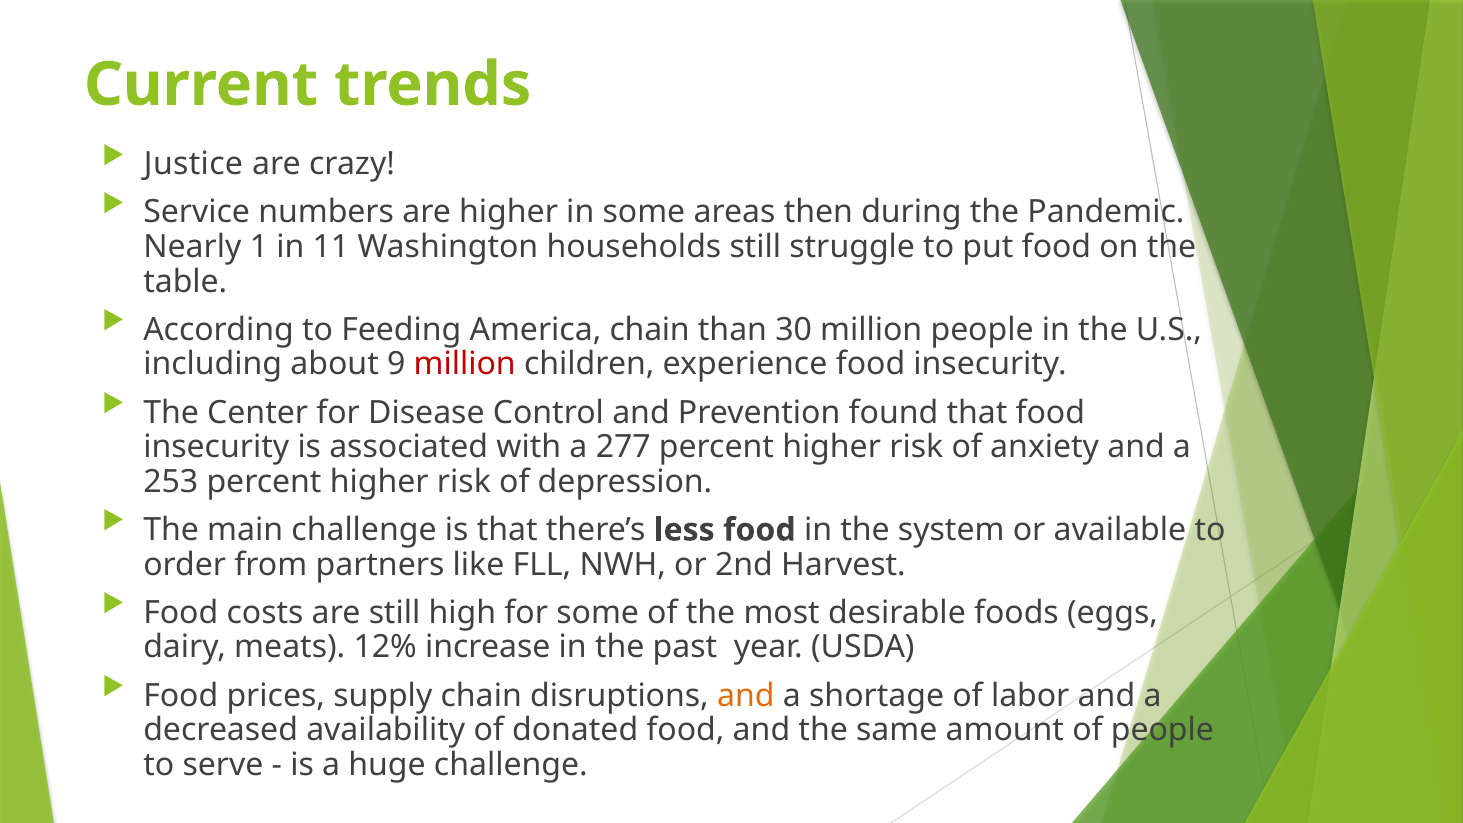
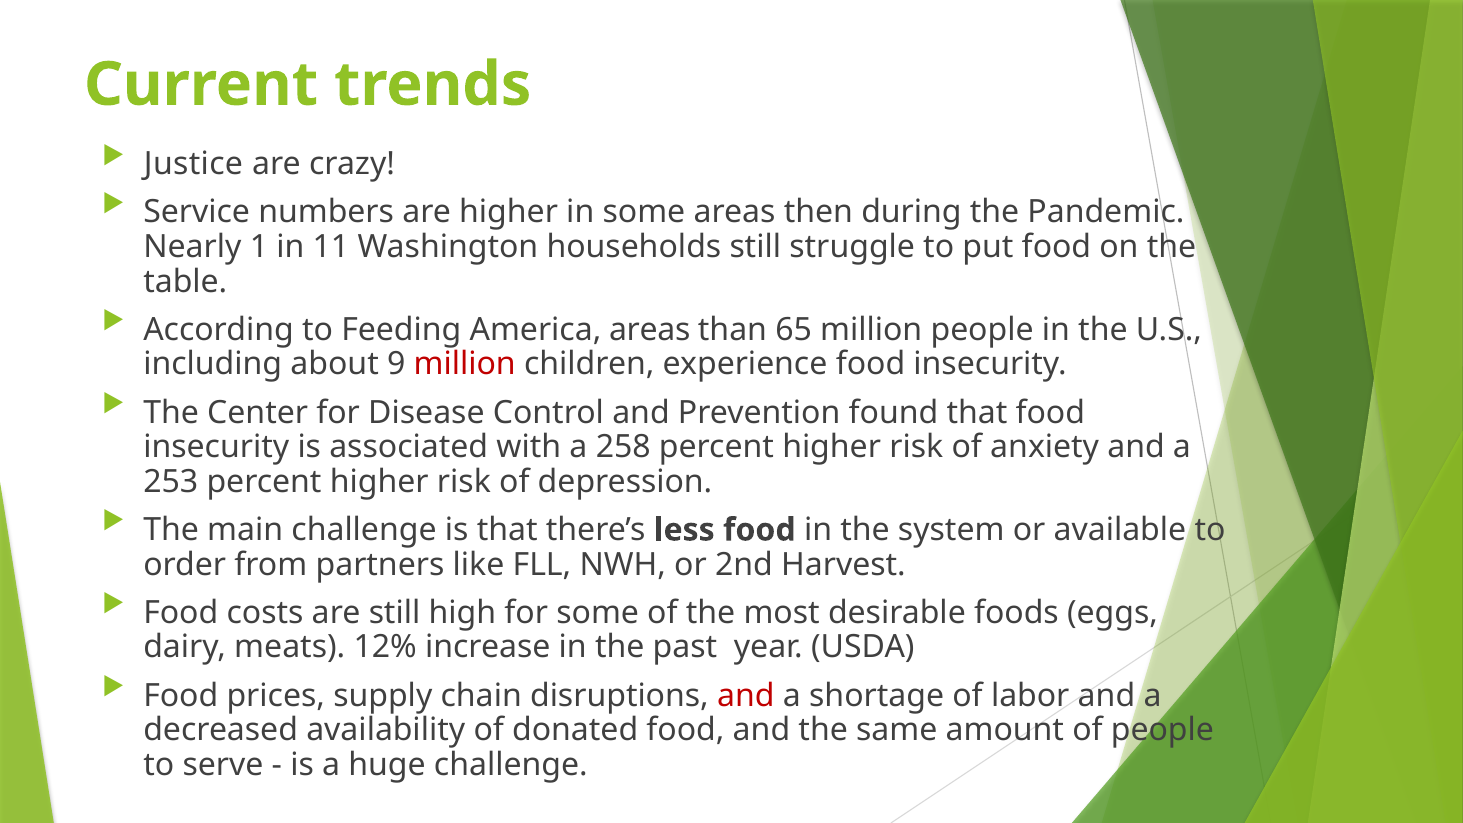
America chain: chain -> areas (650, 330)
30: 30 -> 65 (794, 330)
277: 277 -> 258 (623, 447)
and colour: orange -> red (746, 696)
